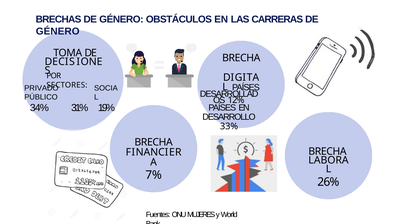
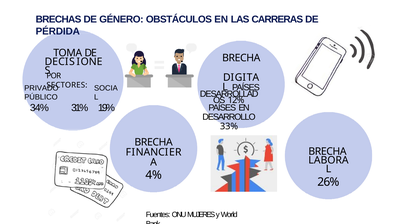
GÉNERO: GÉNERO -> PÉRDIDA (58, 31)
7%: 7% -> 4% (154, 175)
